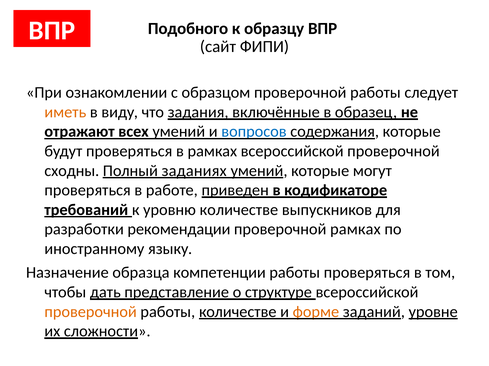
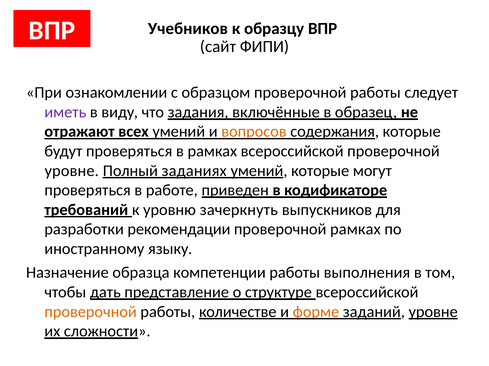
Подобного: Подобного -> Учебников (188, 28)
иметь colour: orange -> purple (65, 112)
вопросов colour: blue -> orange (254, 132)
сходны: сходны -> уровне (72, 171)
уровню количестве: количестве -> зачеркнуть (239, 210)
работы проверяться: проверяться -> выполнения (367, 273)
